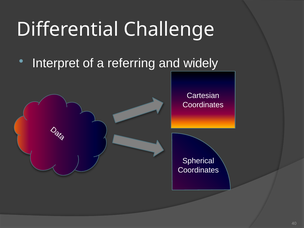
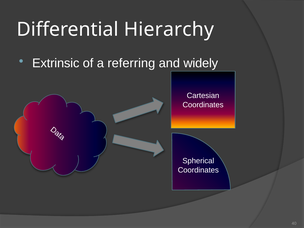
Challenge: Challenge -> Hierarchy (169, 29)
Interpret: Interpret -> Extrinsic (56, 63)
